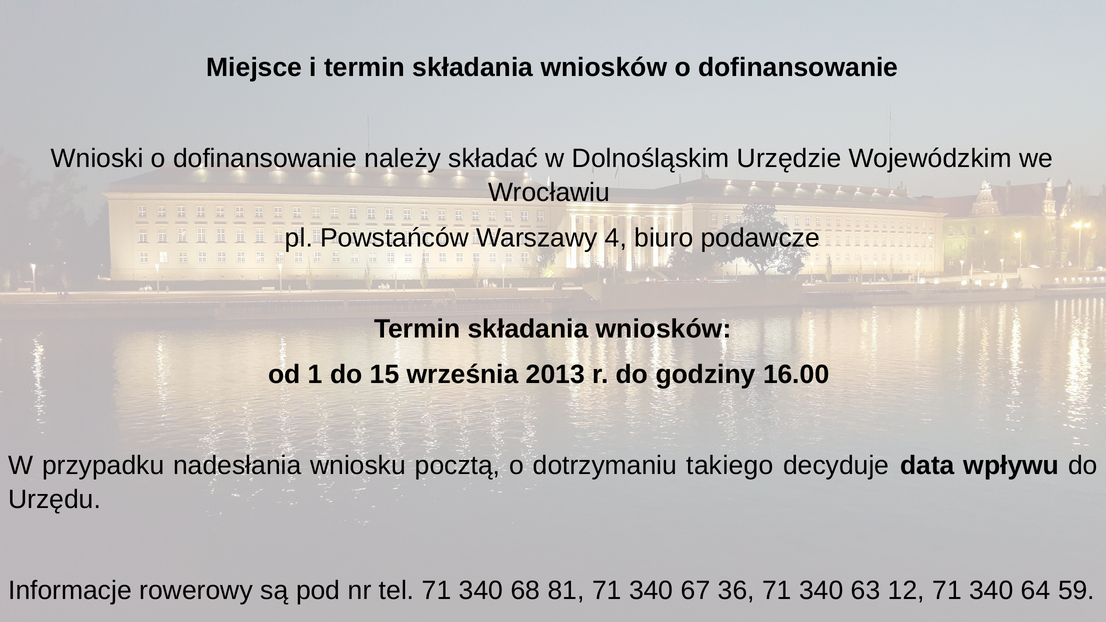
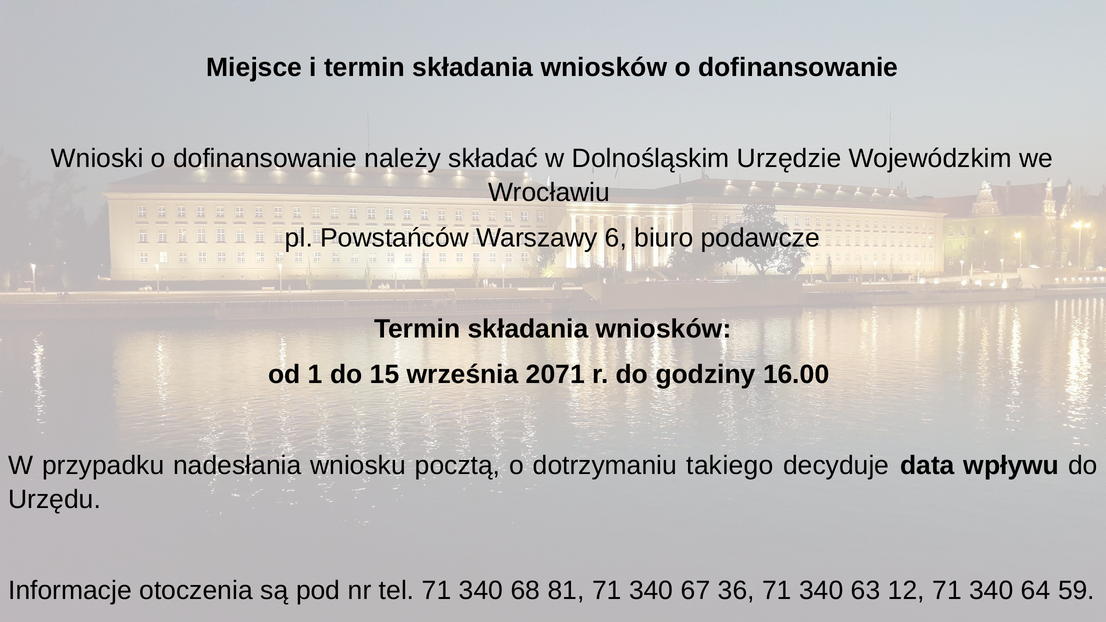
4: 4 -> 6 (616, 238)
2013: 2013 -> 2071 (555, 375)
rowerowy: rowerowy -> otoczenia (196, 591)
